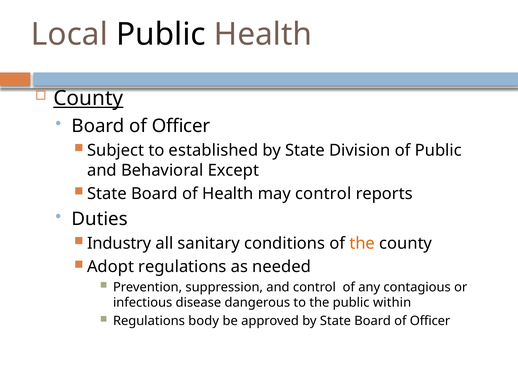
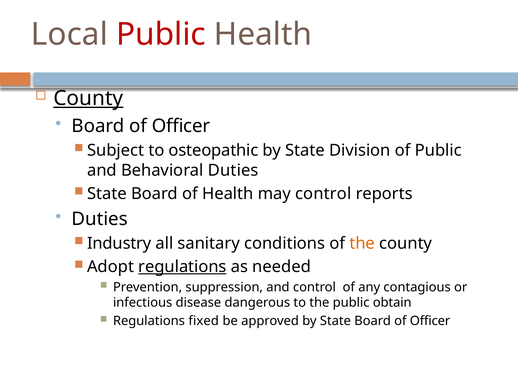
Public colour: black -> red (161, 35)
established: established -> osteopathic (214, 151)
Behavioral Except: Except -> Duties (233, 171)
regulations underline: none -> present (182, 267)
within: within -> obtain (392, 303)
body: body -> fixed (204, 321)
